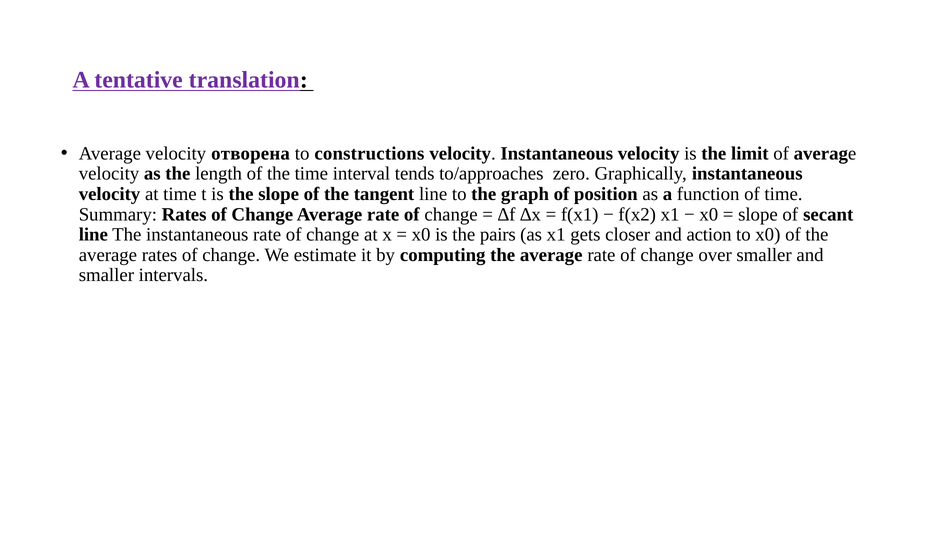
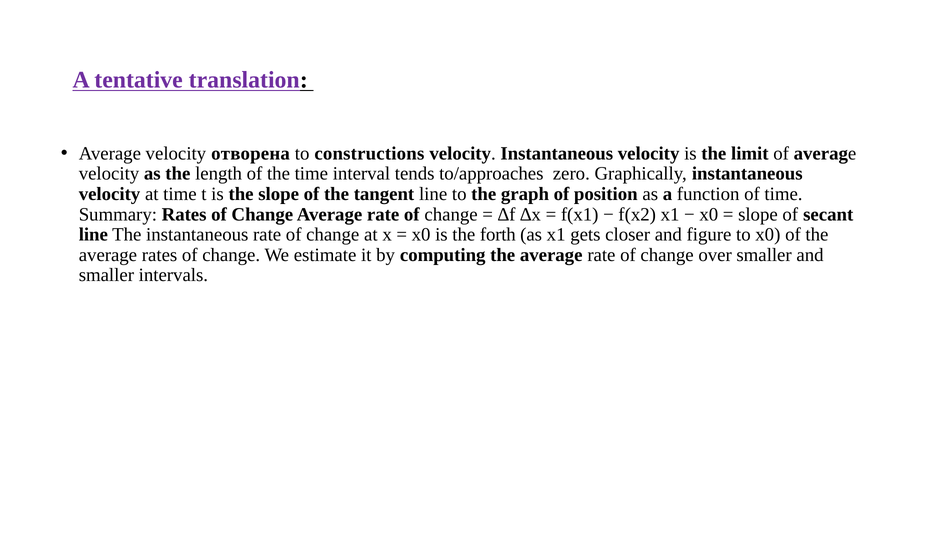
pairs: pairs -> forth (498, 235)
action: action -> figure (709, 235)
